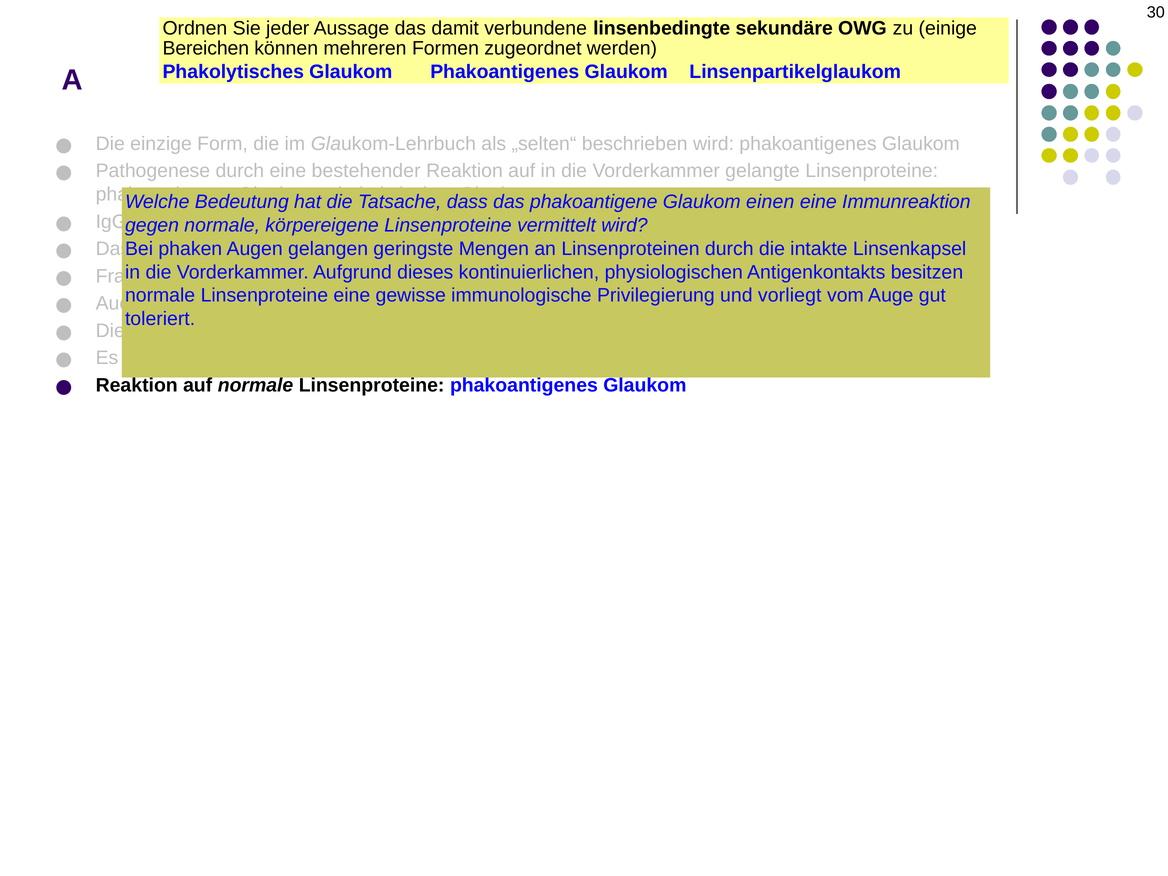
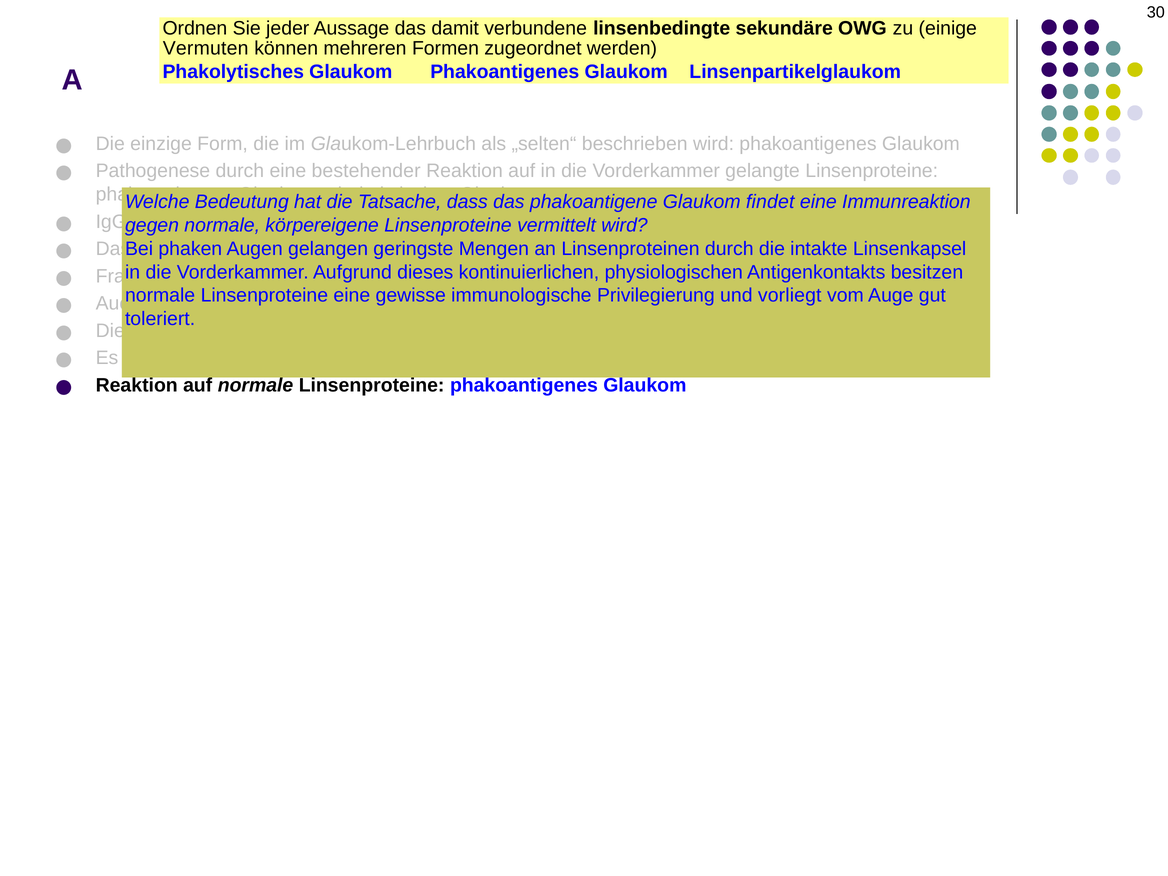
Bereichen: Bereichen -> Vermuten (206, 48)
einen: einen -> findet (770, 202)
